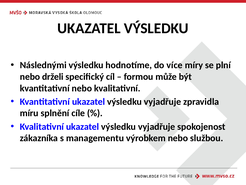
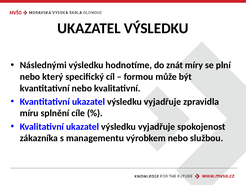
více: více -> znát (175, 65)
drželi: drželi -> který (53, 77)
